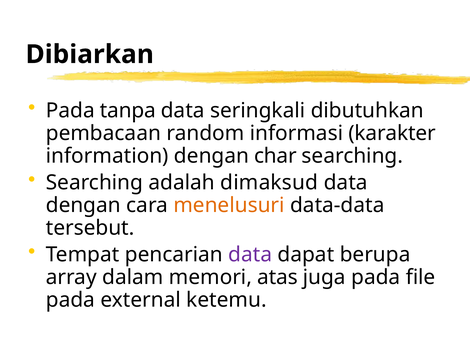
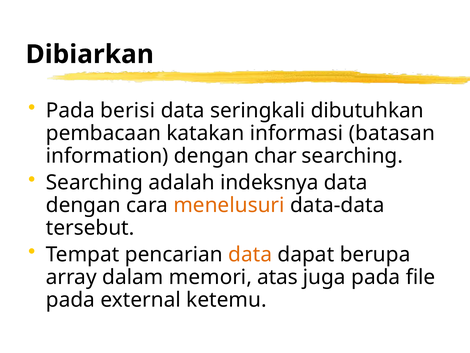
tanpa: tanpa -> berisi (128, 110)
random: random -> katakan (205, 133)
karakter: karakter -> batasan (392, 133)
dimaksud: dimaksud -> indeksnya (269, 182)
data colour: purple -> orange (250, 254)
